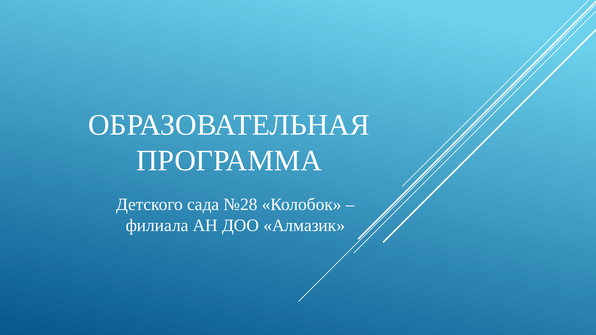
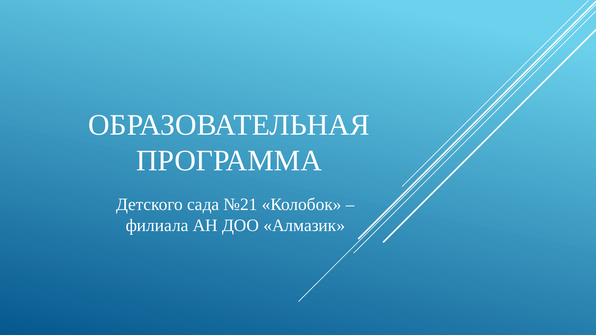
№28: №28 -> №21 (241, 205)
